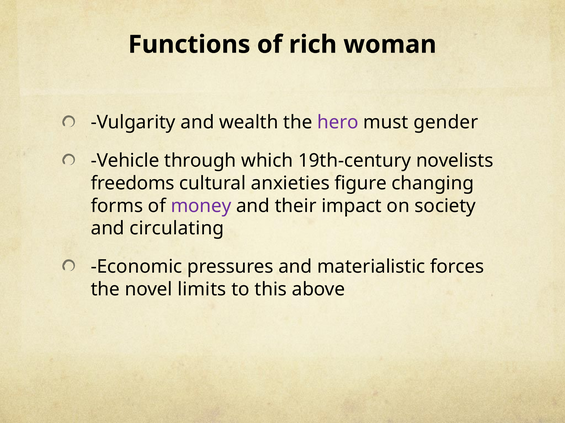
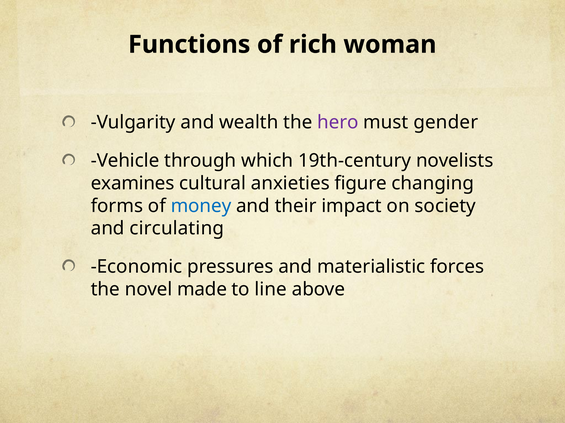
freedoms: freedoms -> examines (133, 184)
money colour: purple -> blue (201, 206)
limits: limits -> made (202, 290)
this: this -> line (271, 290)
